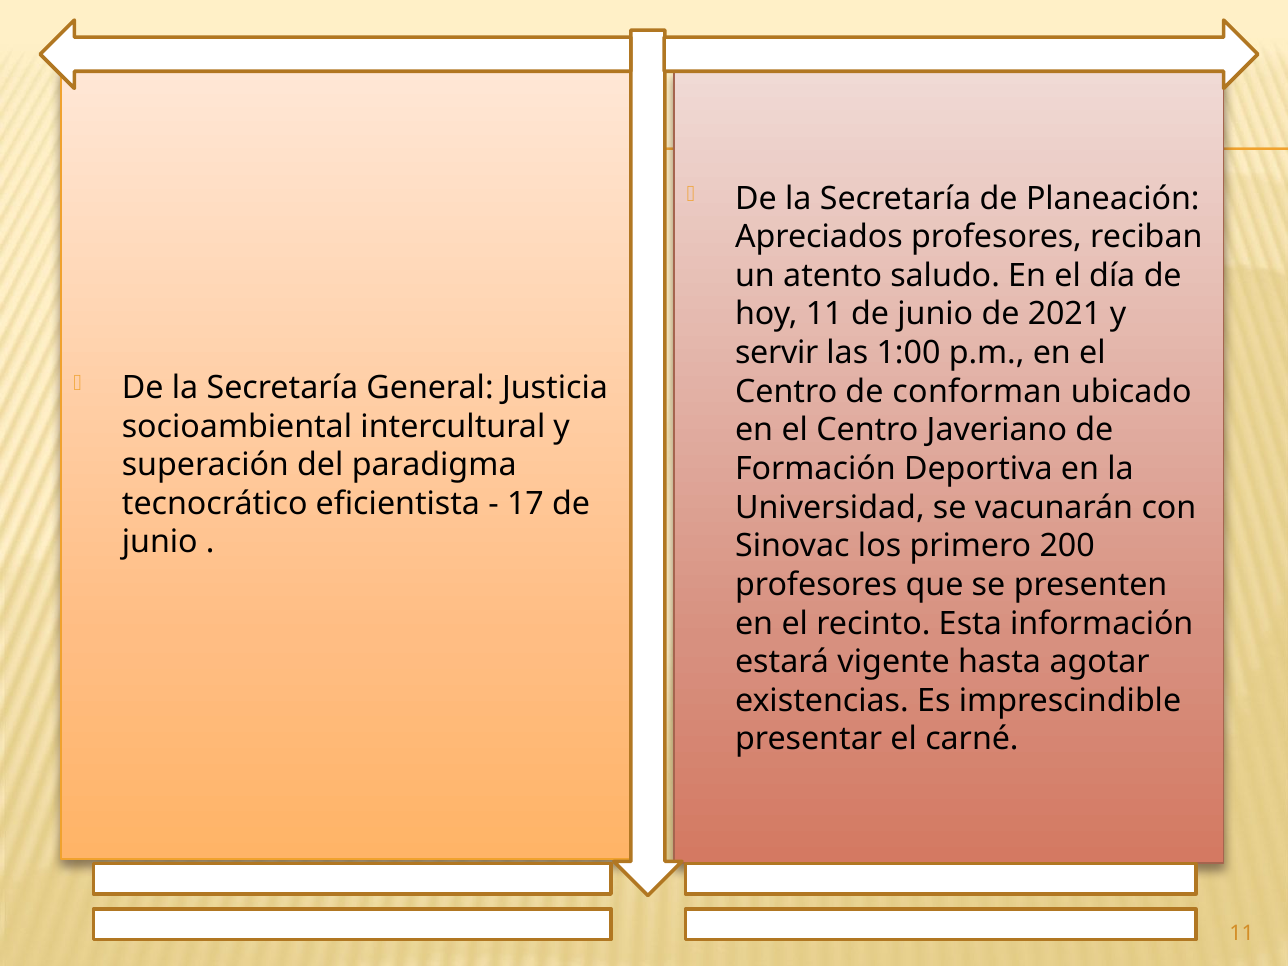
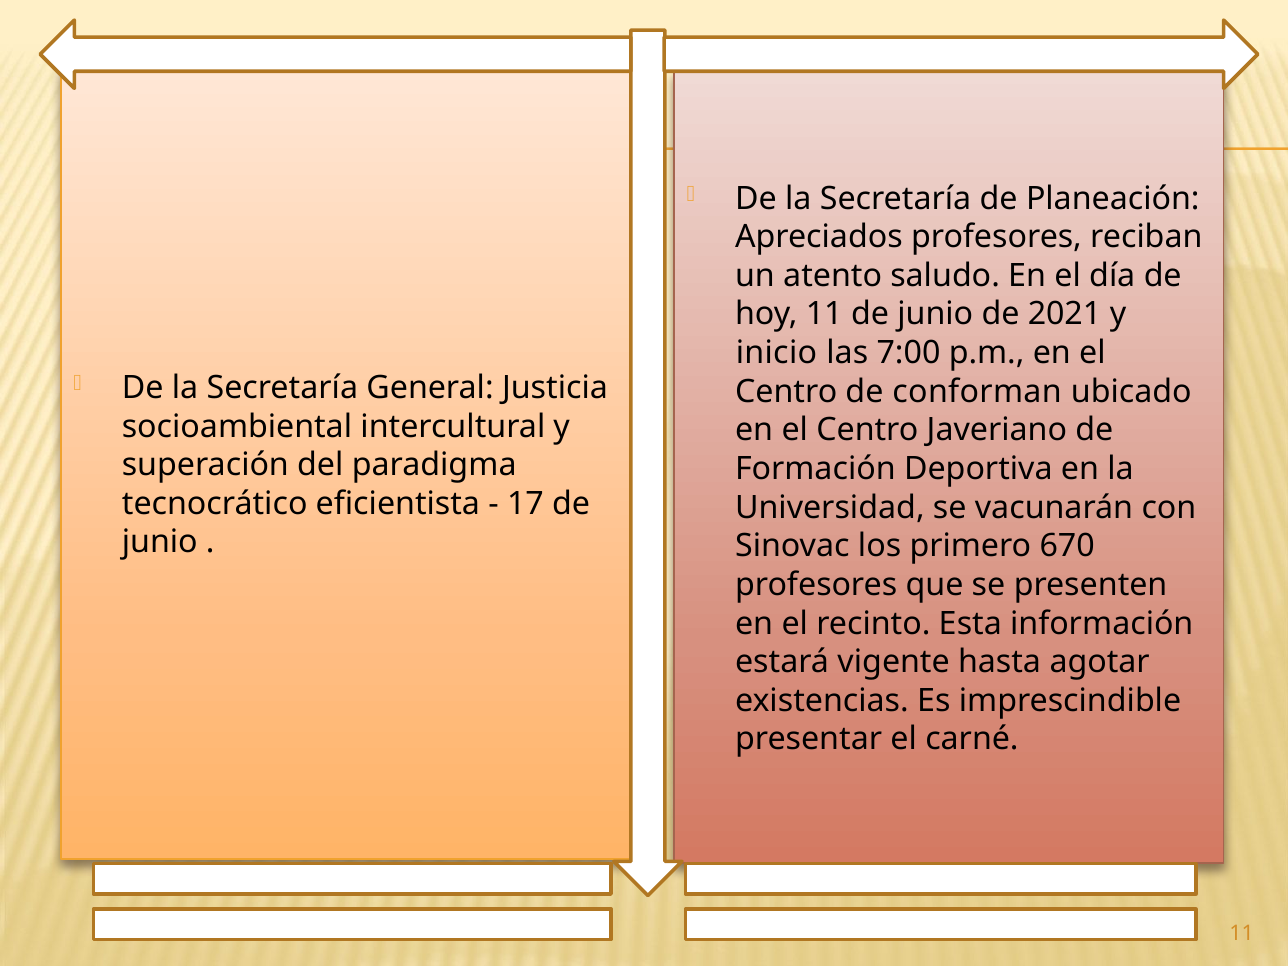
servir: servir -> inicio (776, 353)
1:00: 1:00 -> 7:00 (909, 353)
200: 200 -> 670 (1067, 546)
